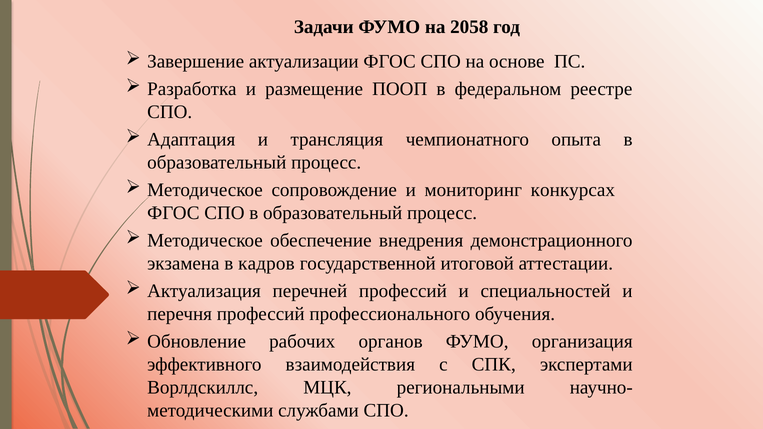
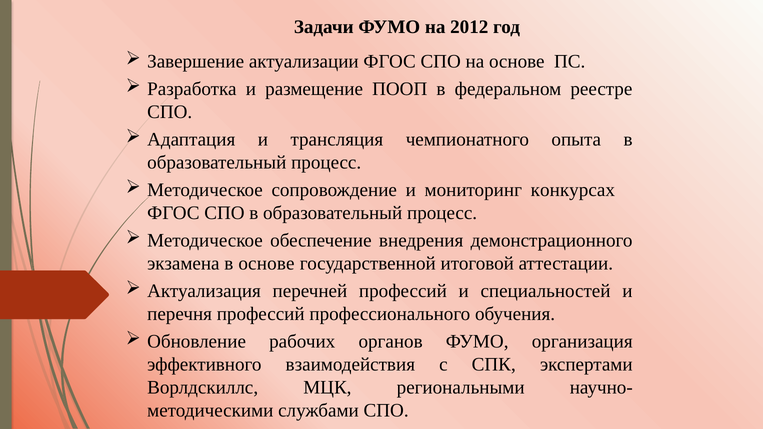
2058: 2058 -> 2012 (469, 27)
в кадров: кадров -> основе (266, 264)
